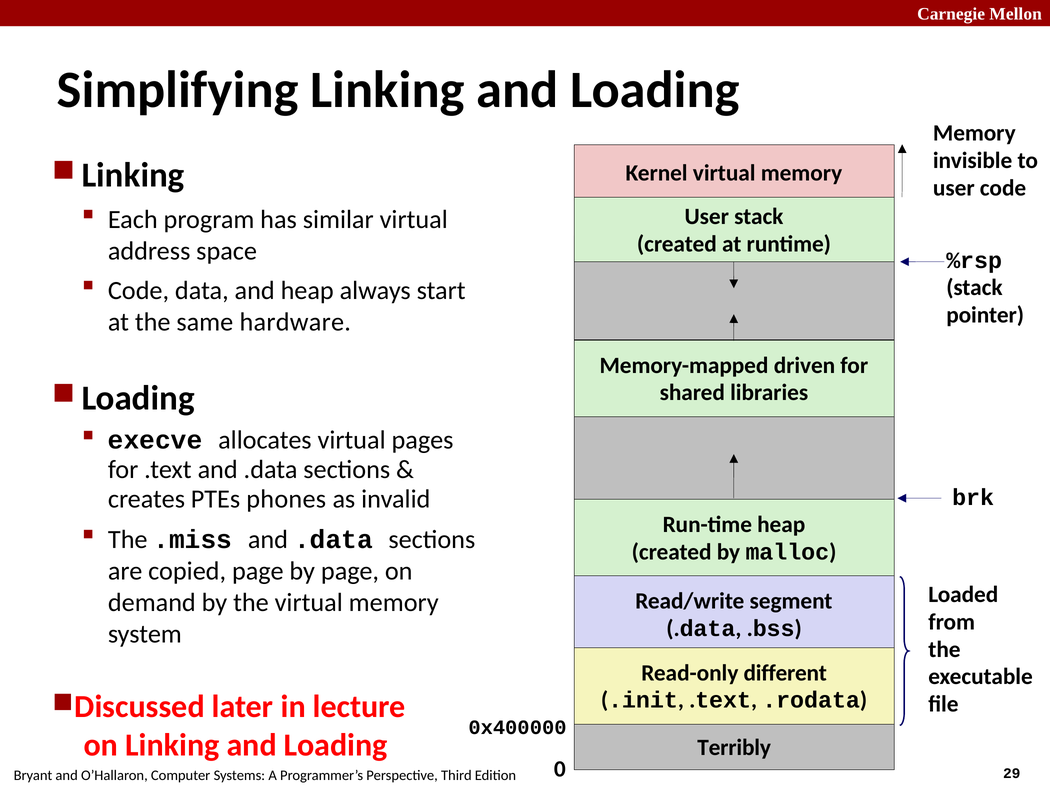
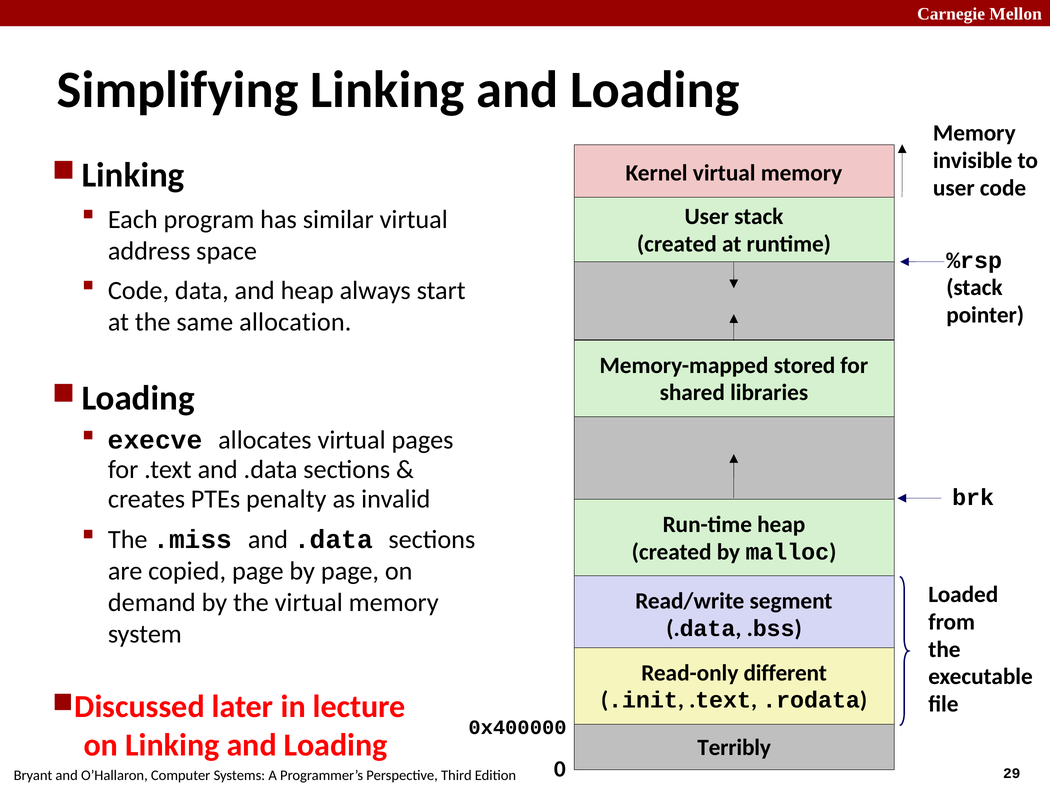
hardware: hardware -> allocation (295, 322)
driven: driven -> stored (805, 366)
phones: phones -> penalty (286, 499)
